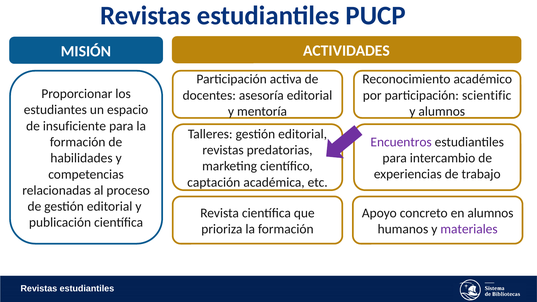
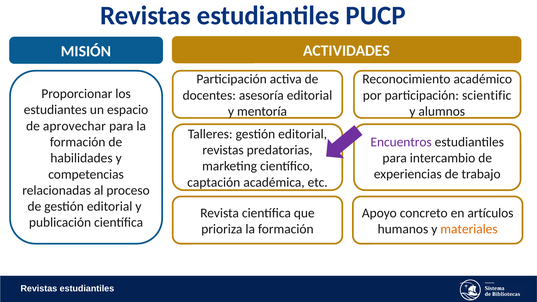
insuficiente: insuficiente -> aprovechar (74, 126)
en alumnos: alumnos -> artículos (490, 213)
materiales colour: purple -> orange (469, 229)
